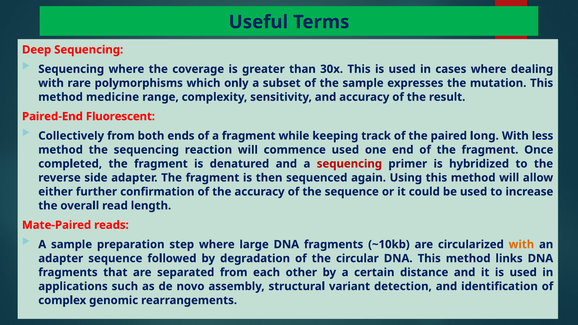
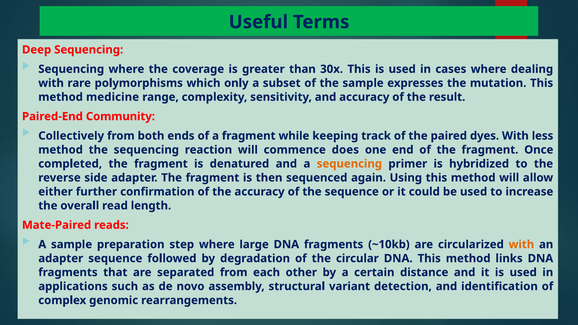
Fluorescent: Fluorescent -> Community (120, 116)
long: long -> dyes (485, 136)
commence used: used -> does (345, 150)
sequencing colour: red -> orange (349, 164)
